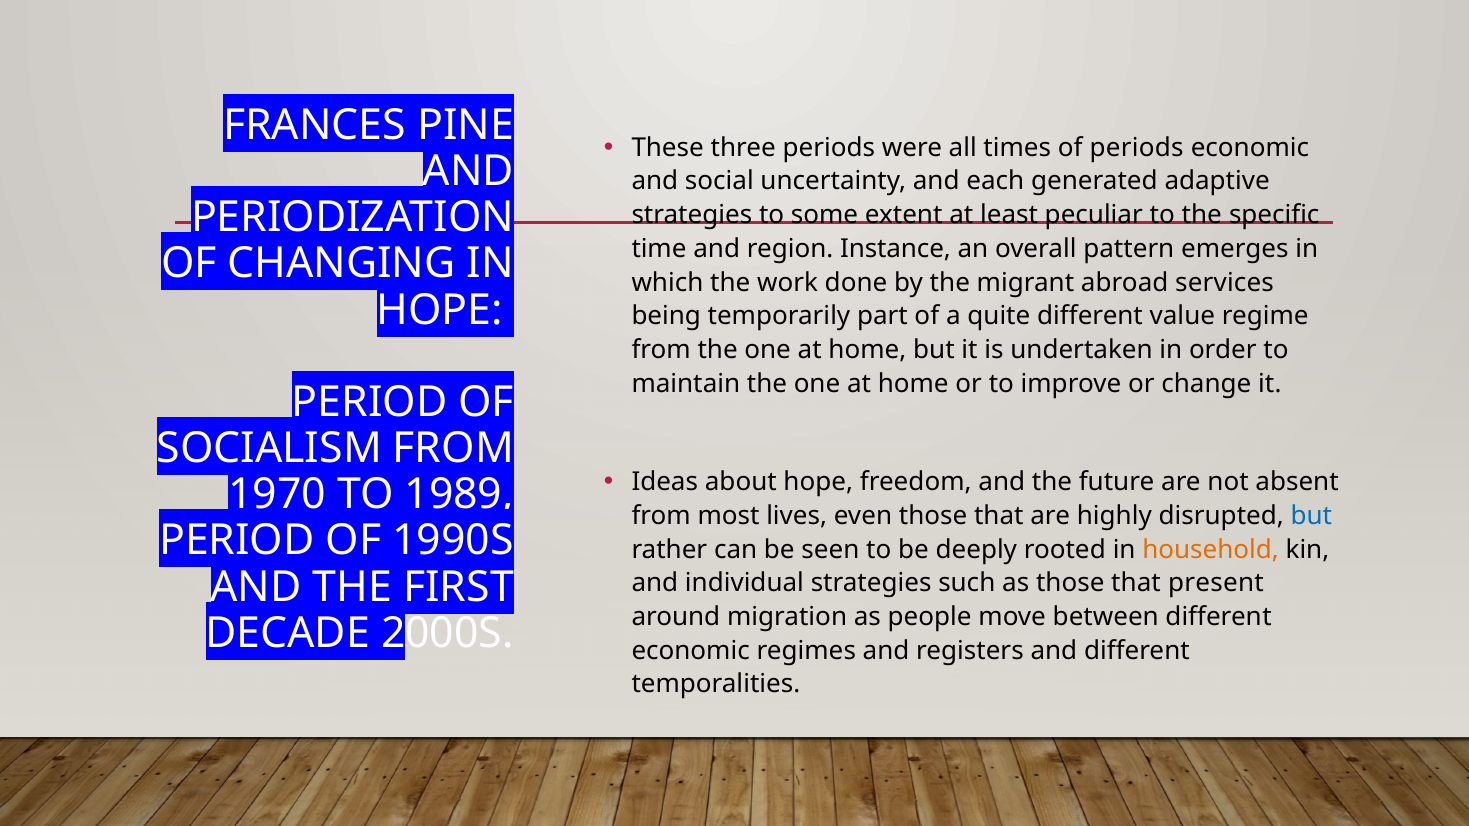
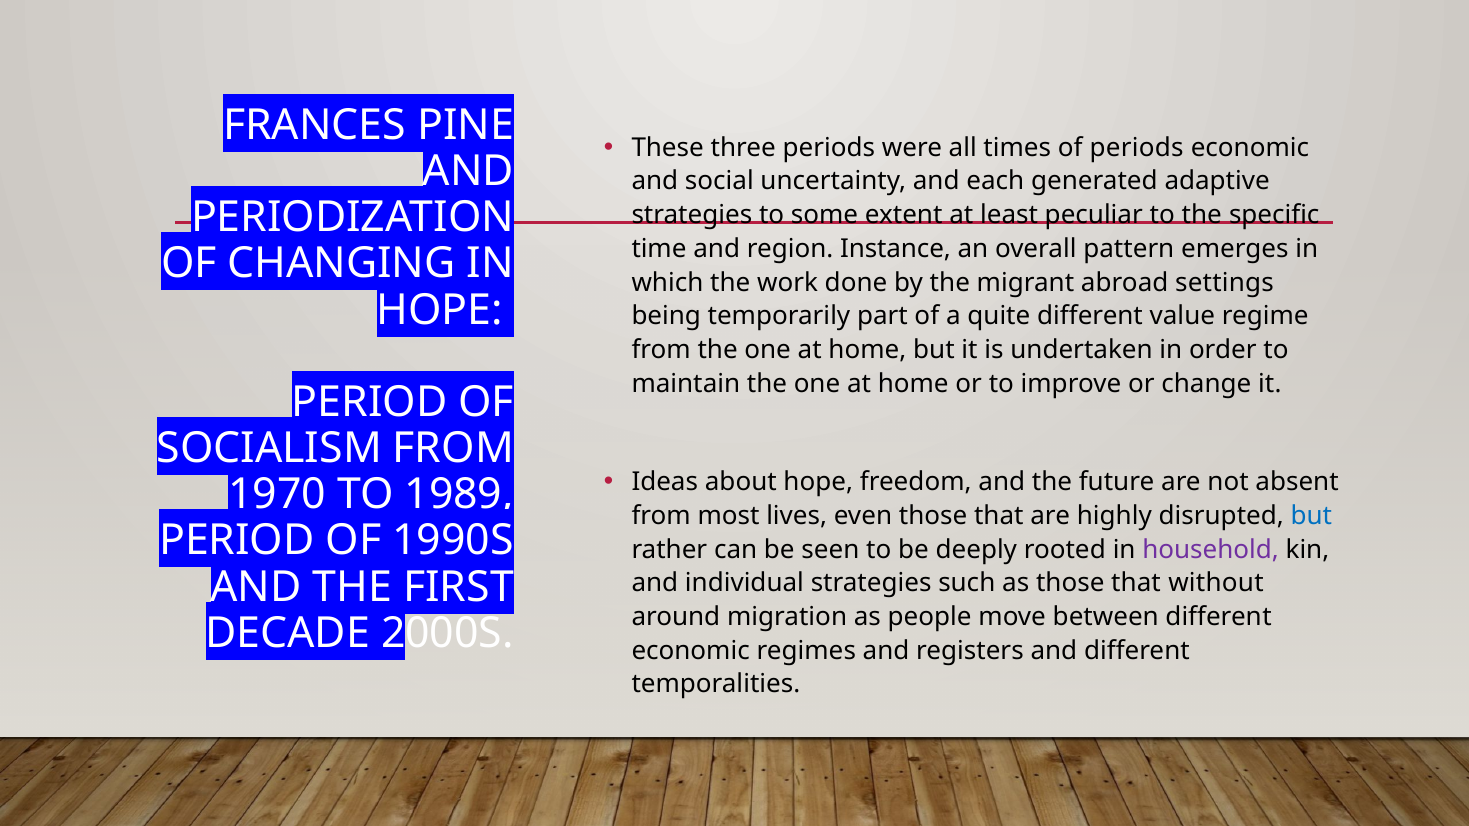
services: services -> settings (1225, 283)
household colour: orange -> purple (1211, 550)
present: present -> without (1216, 583)
